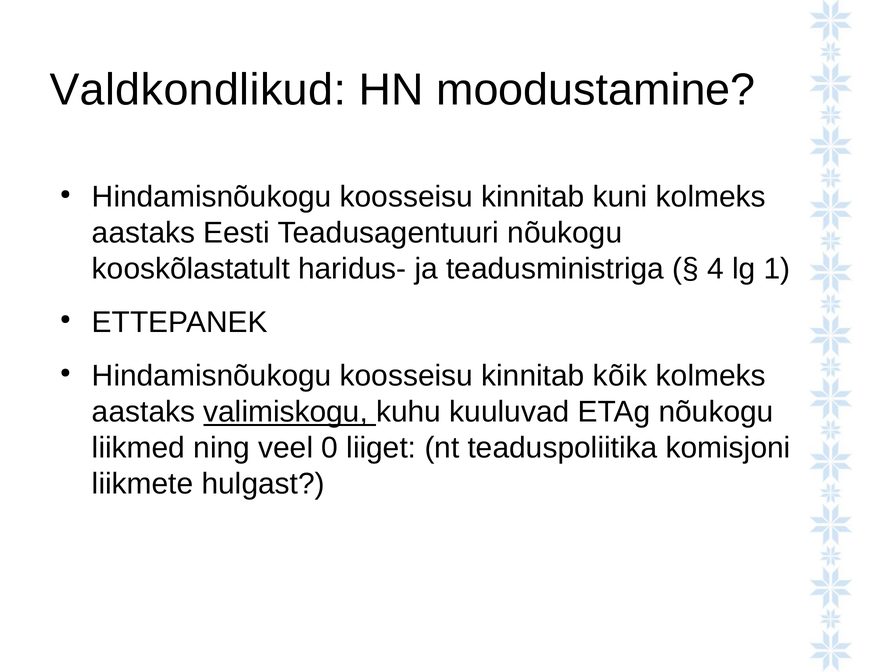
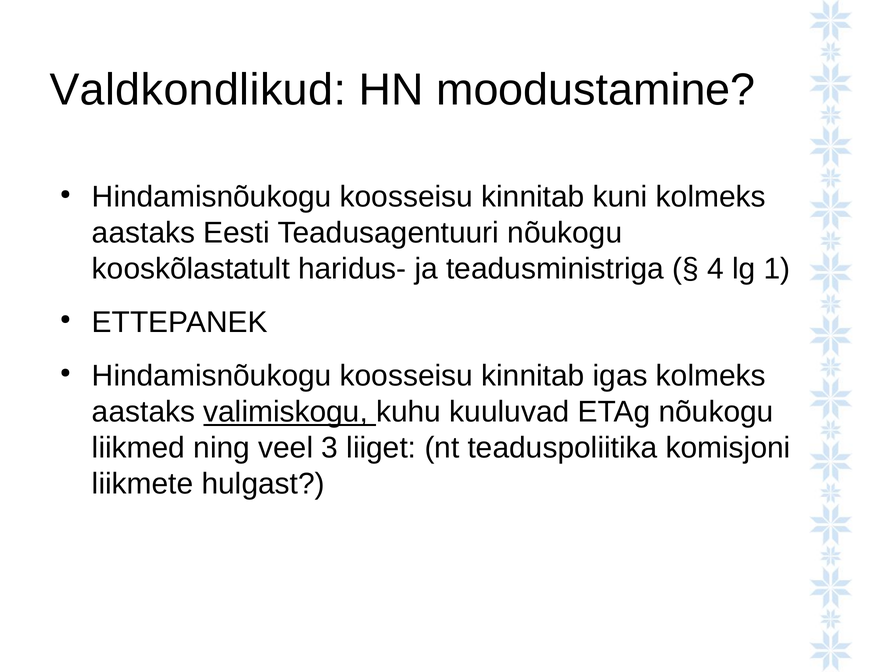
kõik: kõik -> igas (620, 376)
0: 0 -> 3 (330, 448)
